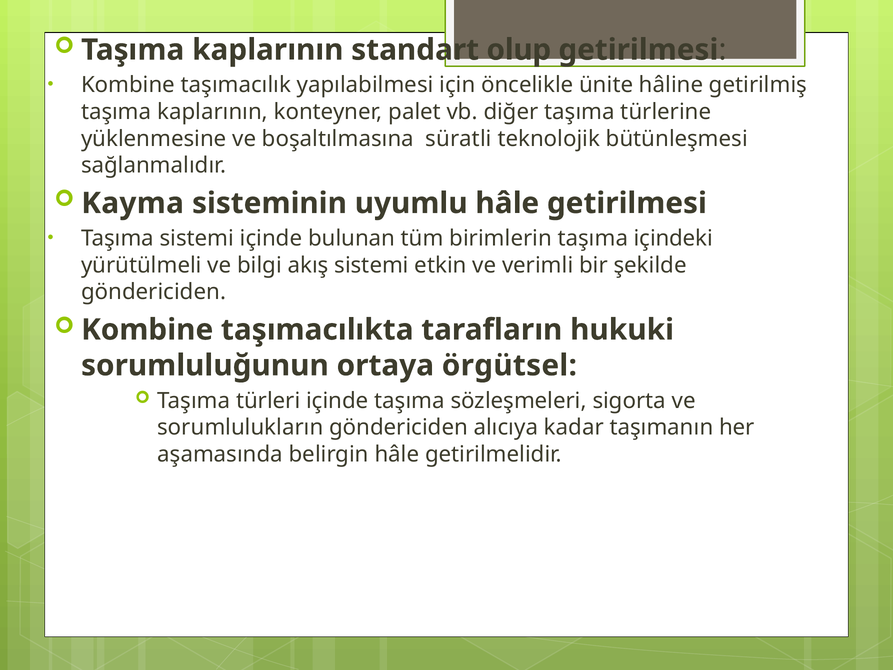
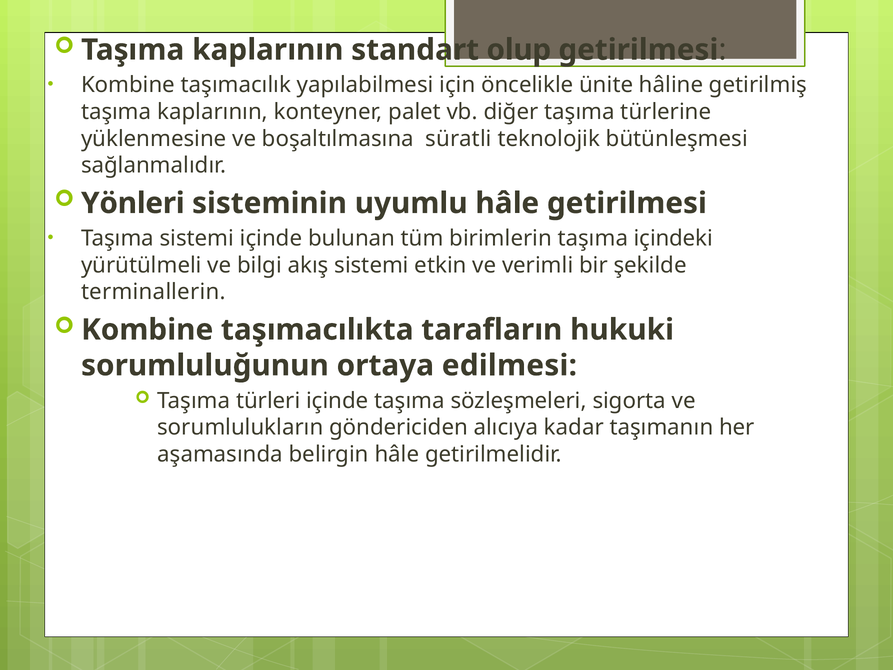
Kayma: Kayma -> Yönleri (133, 203)
göndericiden: göndericiden -> terminallerin (153, 292)
örgütsel: örgütsel -> edilmesi (509, 365)
